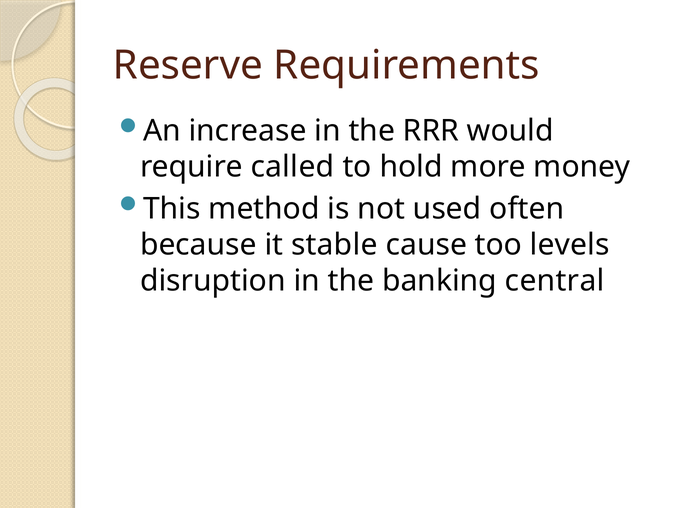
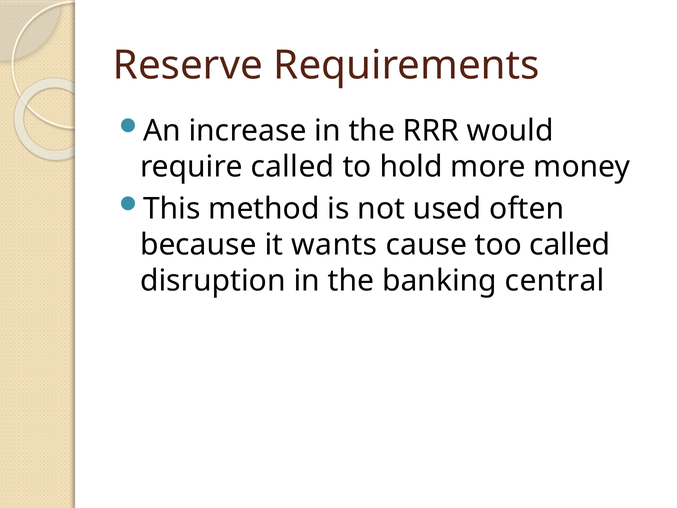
stable: stable -> wants (334, 245)
too levels: levels -> called (570, 245)
